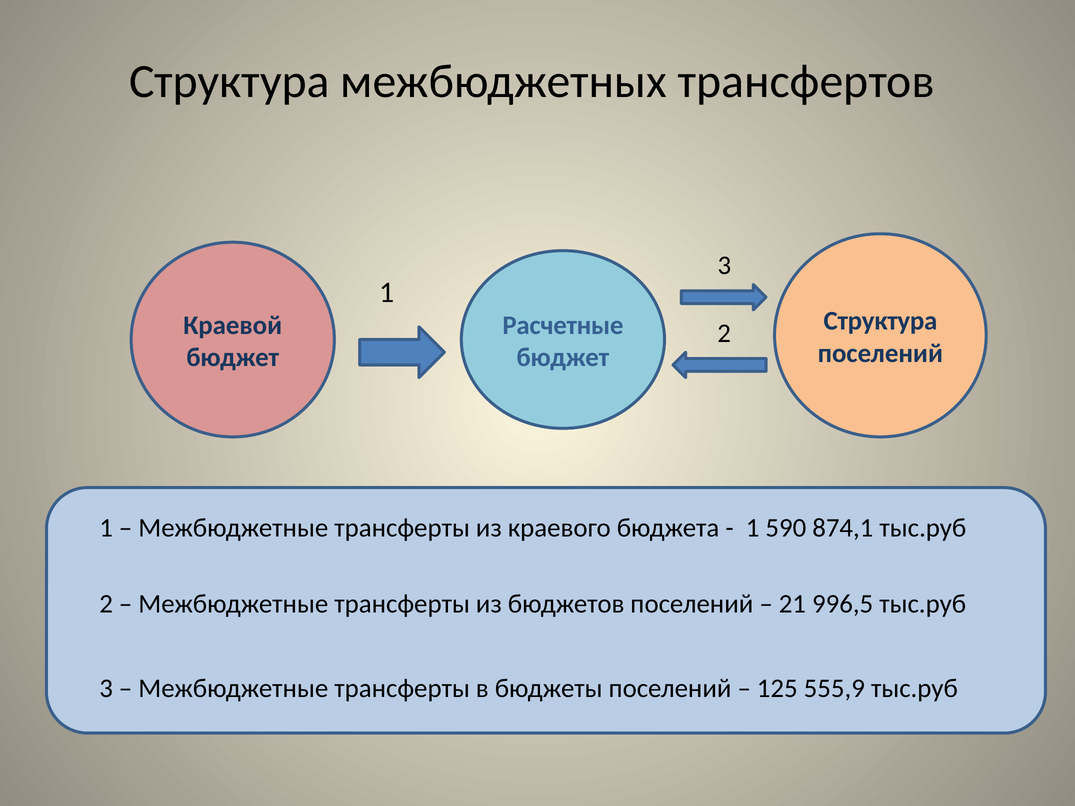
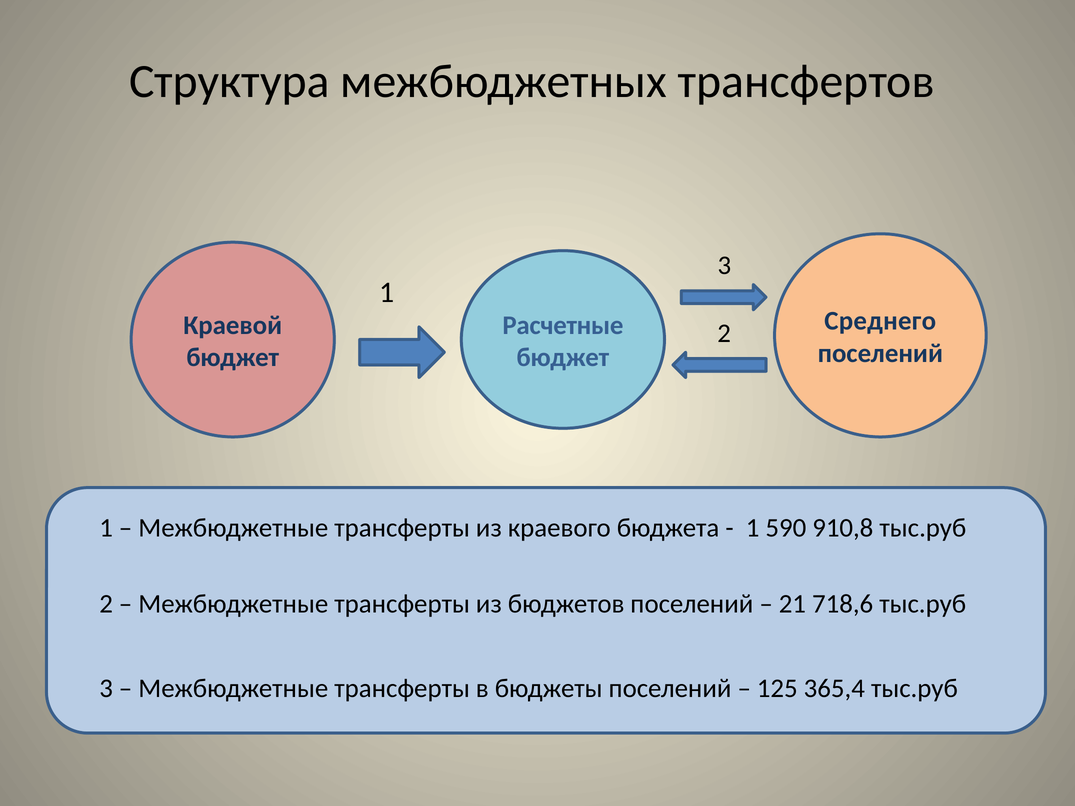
Структура: Структура -> Среднего (880, 321)
874,1: 874,1 -> 910,8 (843, 528)
996,5: 996,5 -> 718,6 (843, 604)
555,9: 555,9 -> 365,4 (834, 689)
